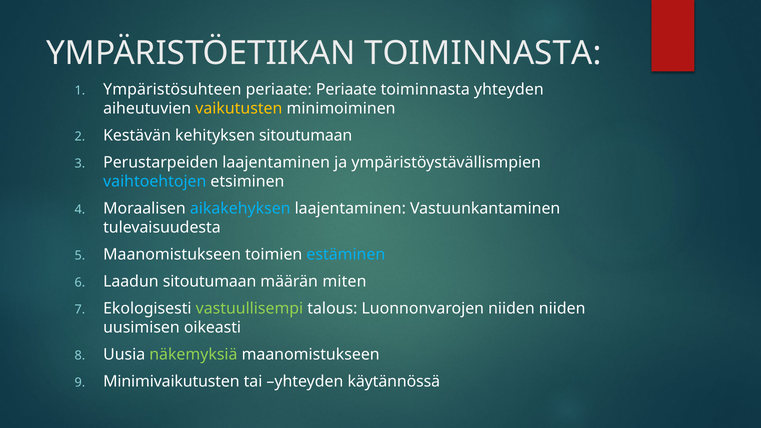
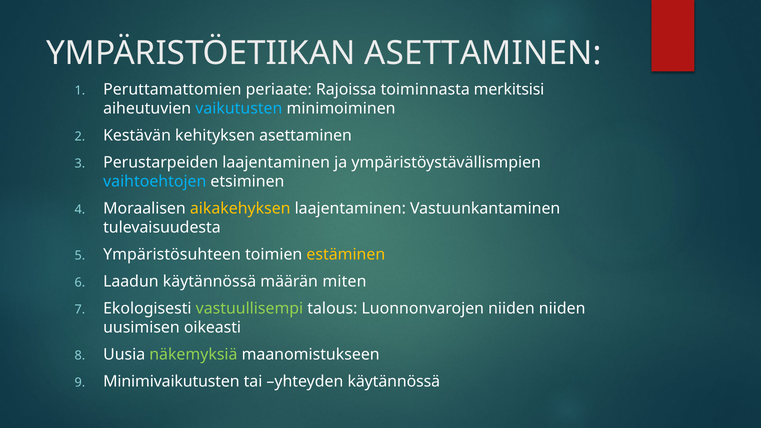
YMPÄRISTÖETIIKAN TOIMINNASTA: TOIMINNASTA -> ASETTAMINEN (483, 53)
Ympäristösuhteen: Ympäristösuhteen -> Peruttamattomien (172, 90)
periaate Periaate: Periaate -> Rajoissa (346, 90)
toiminnasta yhteyden: yhteyden -> merkitsisi (509, 90)
vaikutusten colour: yellow -> light blue (239, 109)
kehityksen sitoutumaan: sitoutumaan -> asettaminen (306, 136)
aikakehyksen colour: light blue -> yellow (240, 209)
Maanomistukseen: Maanomistukseen -> Ympäristösuhteen (172, 255)
estäminen colour: light blue -> yellow (346, 255)
Laadun sitoutumaan: sitoutumaan -> käytännössä (209, 282)
